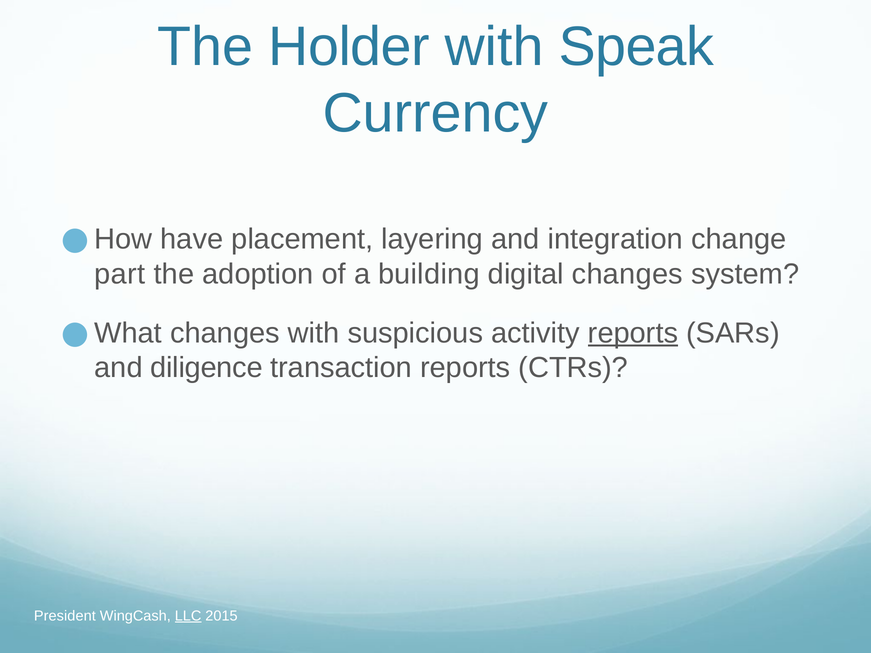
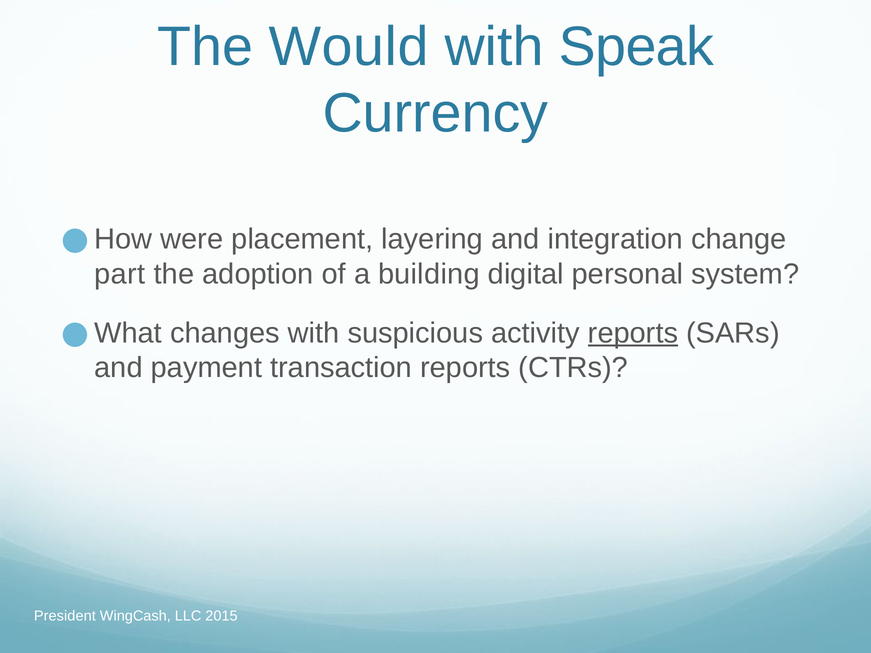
Holder: Holder -> Would (349, 47)
have: have -> were (192, 239)
digital changes: changes -> personal (627, 274)
diligence: diligence -> payment (206, 368)
LLC underline: present -> none (188, 616)
